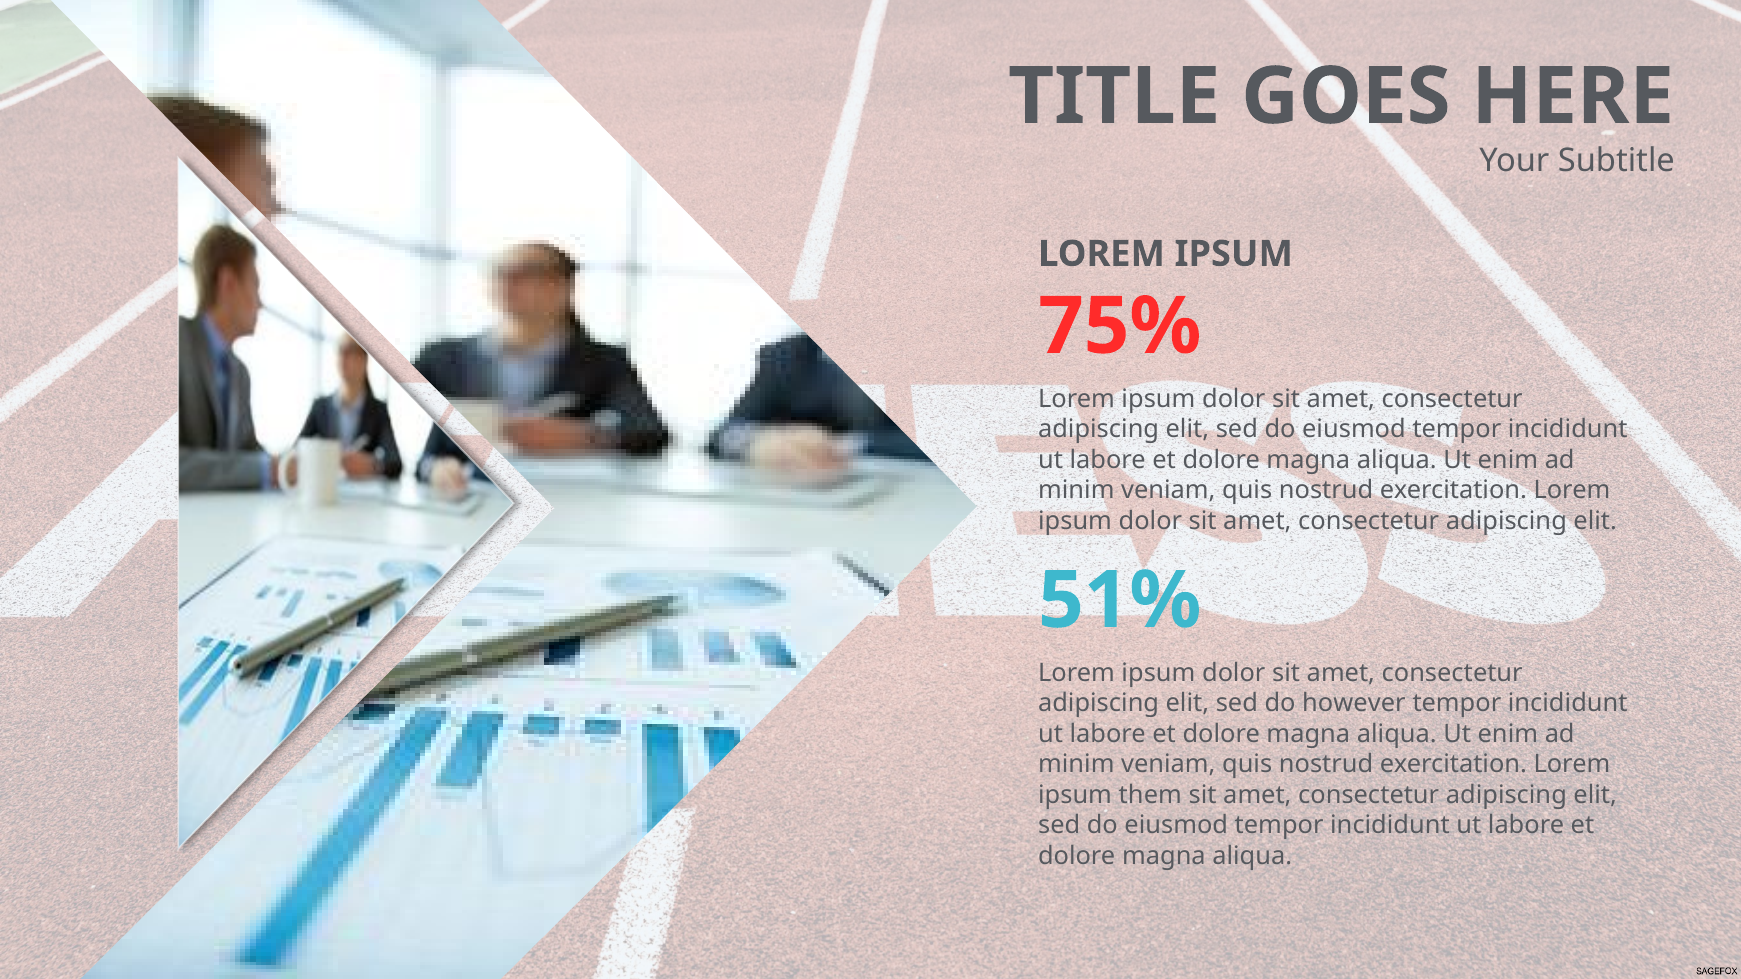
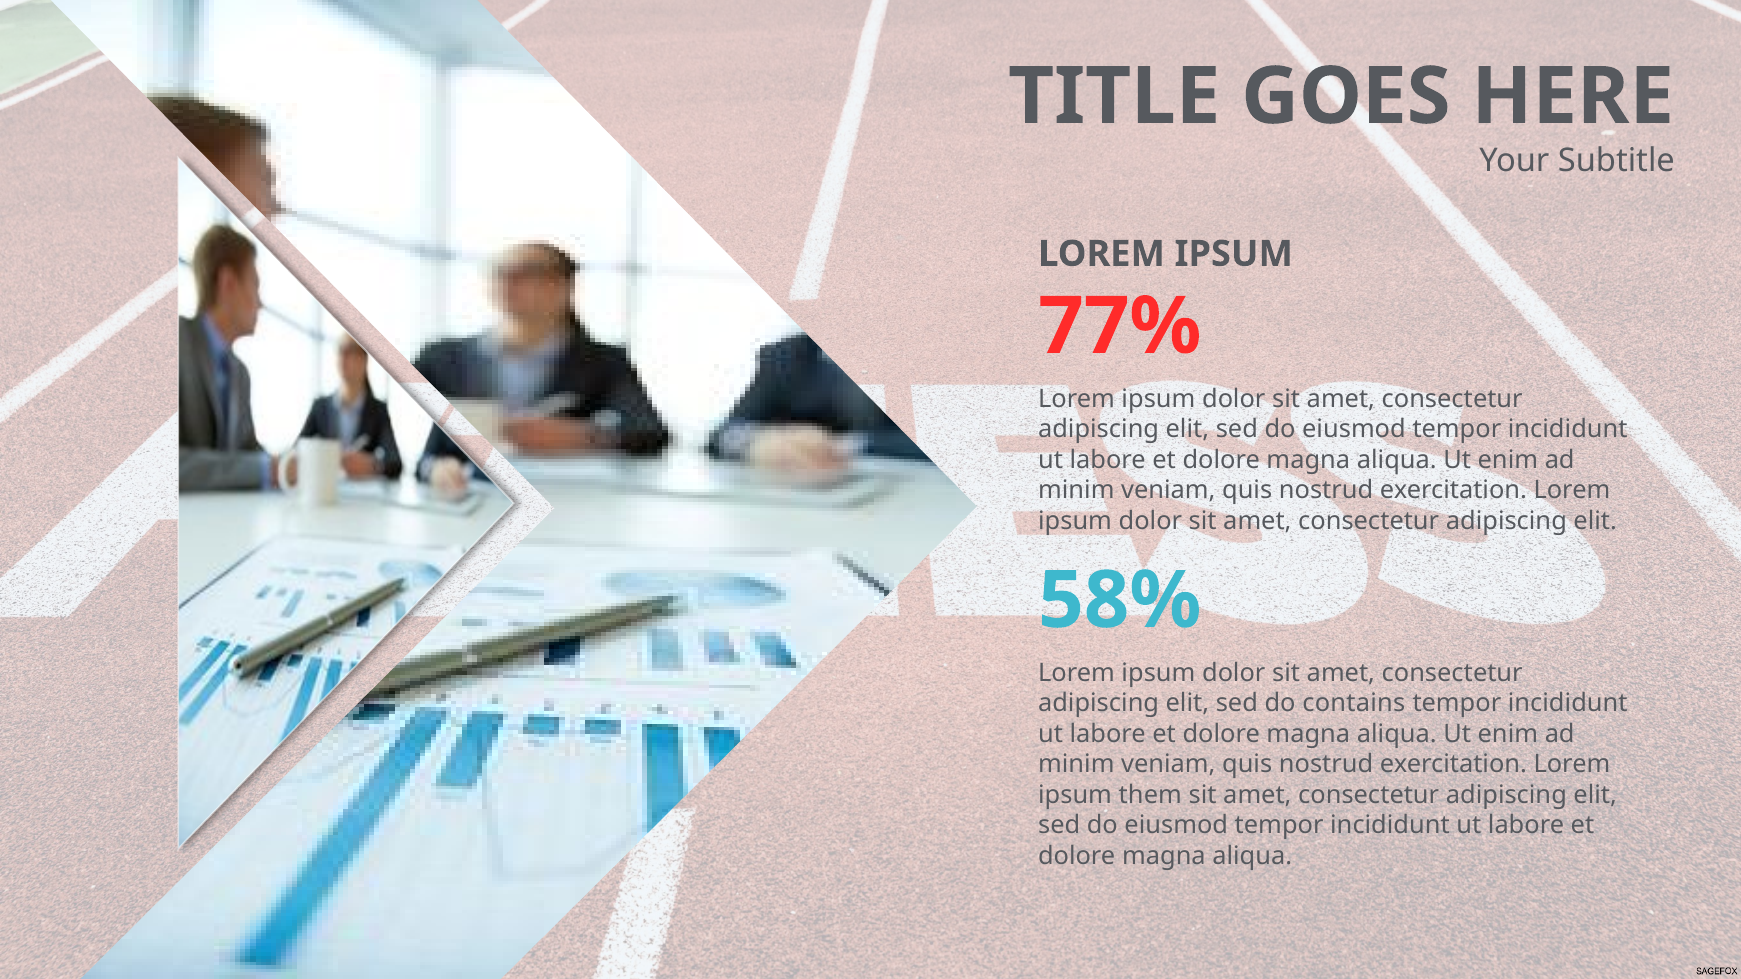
75%: 75% -> 77% (1120, 327)
51%: 51% -> 58% (1120, 601)
however: however -> contains (1354, 704)
